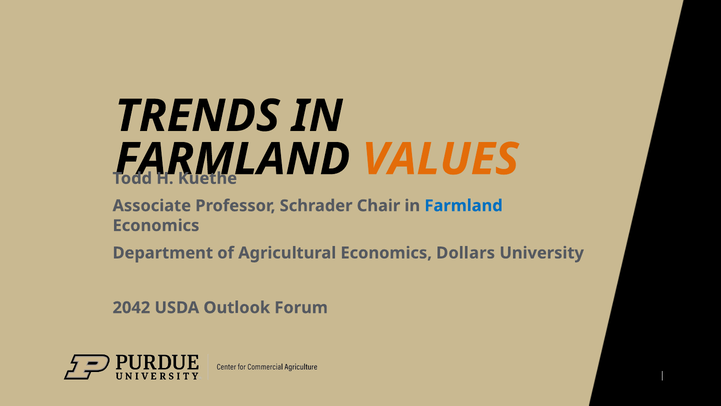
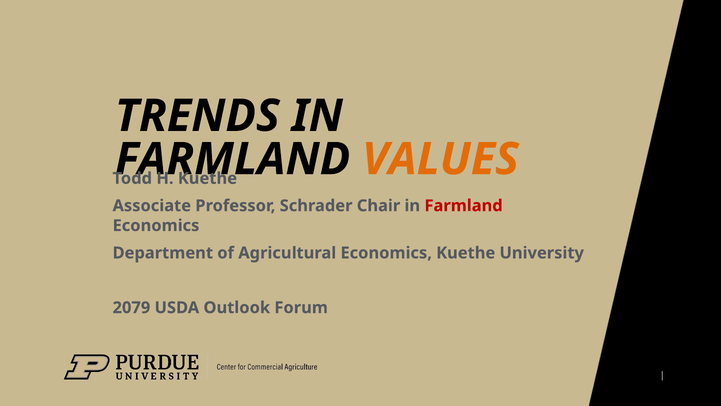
Farmland colour: blue -> red (464, 206)
Economics Dollars: Dollars -> Kuethe (466, 253)
2042: 2042 -> 2079 (131, 307)
